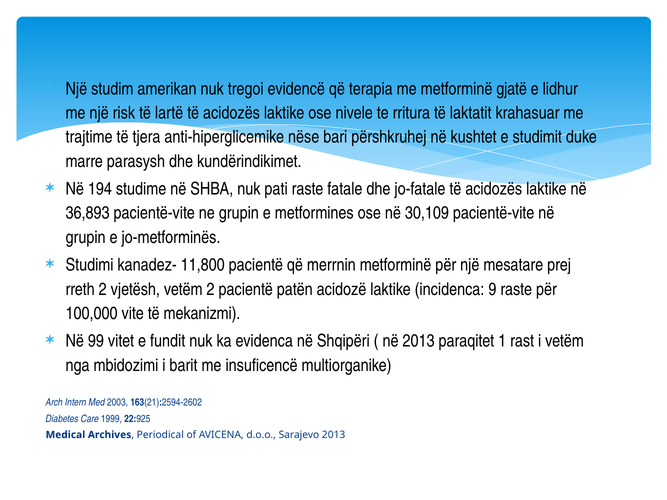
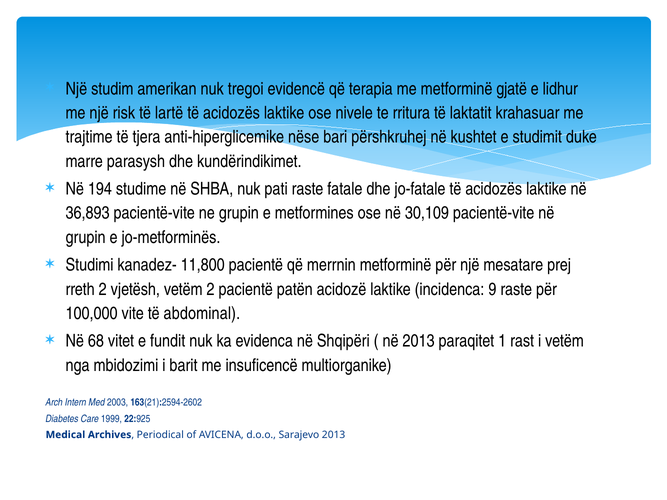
mekanizmi: mekanizmi -> abdominal (202, 314)
99: 99 -> 68 (96, 341)
